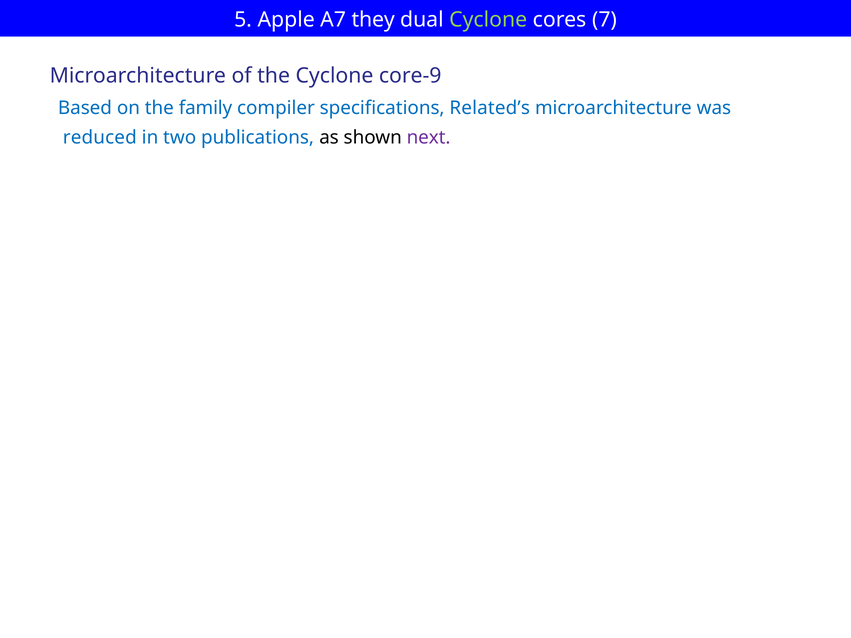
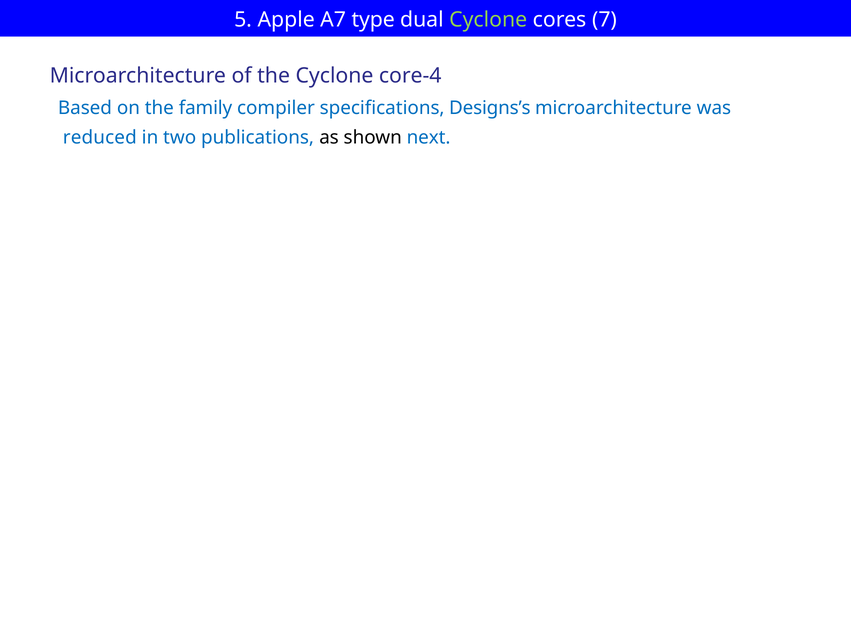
they: they -> type (373, 20)
core-9: core-9 -> core-4 (410, 76)
Related’s: Related’s -> Designs’s (490, 108)
next colour: purple -> blue (429, 138)
